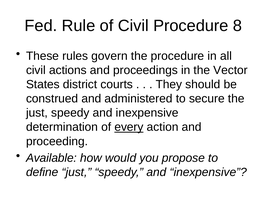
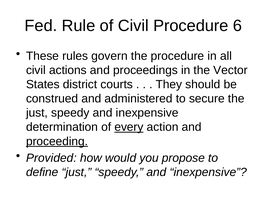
8: 8 -> 6 (238, 26)
proceeding underline: none -> present (57, 141)
Available: Available -> Provided (51, 158)
